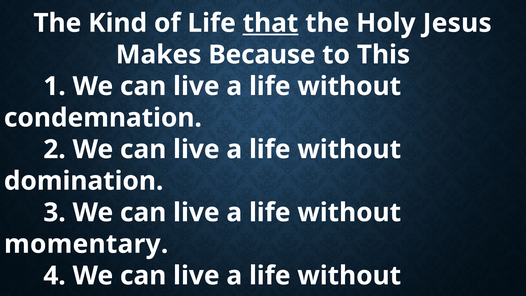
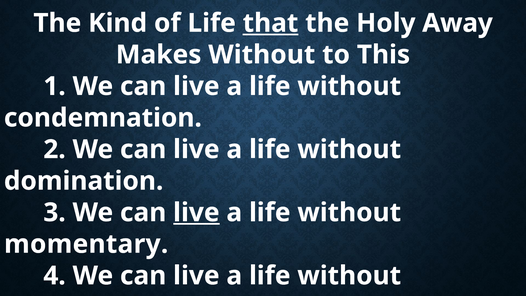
Jesus: Jesus -> Away (457, 23)
Makes Because: Because -> Without (262, 55)
live underline: none -> present (196, 212)
